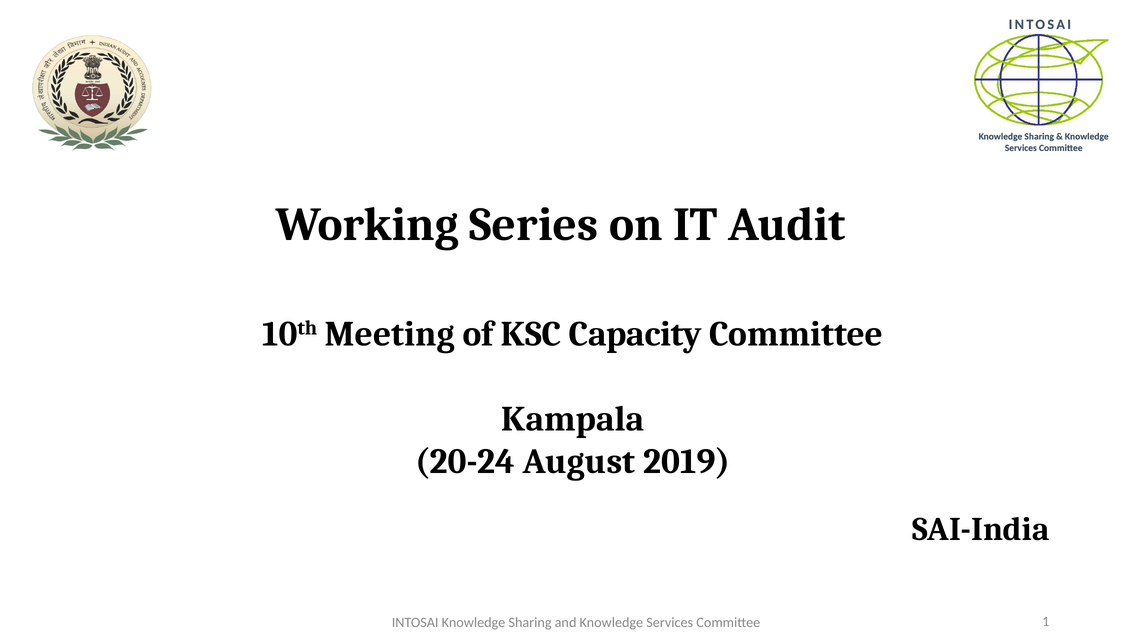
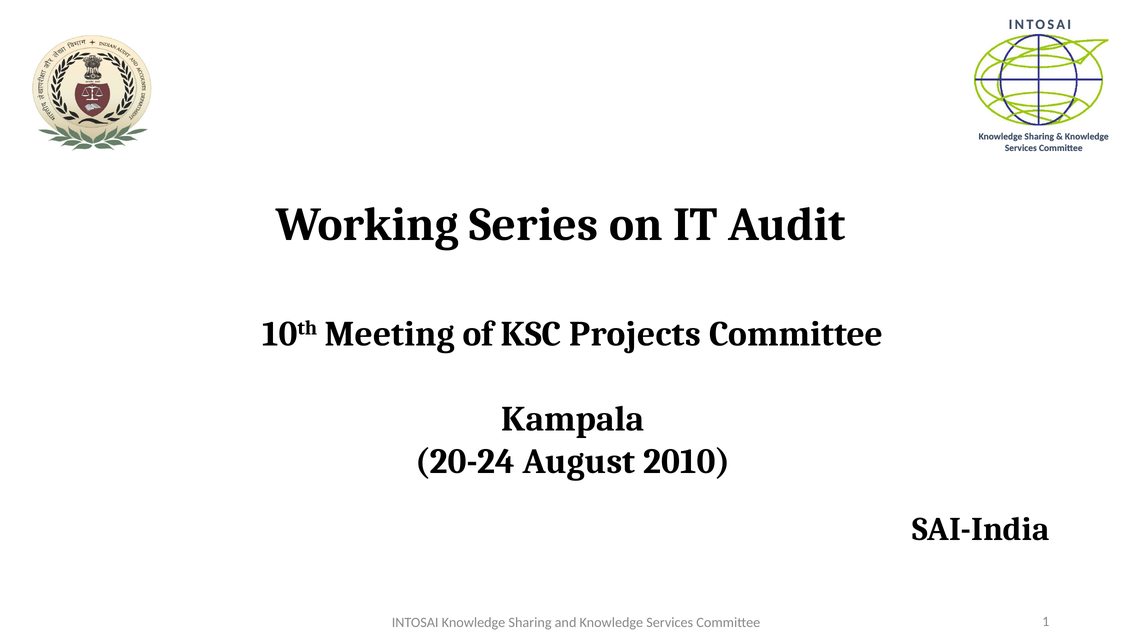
Capacity: Capacity -> Projects (635, 334)
2019: 2019 -> 2010 (687, 462)
